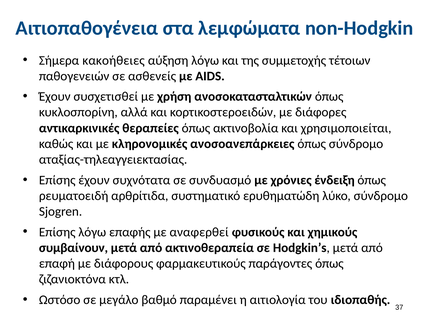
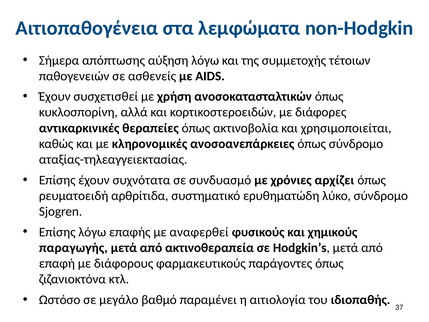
κακοήθειες: κακοήθειες -> απόπτωσης (114, 60)
ένδειξη: ένδειξη -> αρχίζει (334, 180)
συμβαίνουν: συμβαίνουν -> παραγωγής (73, 248)
